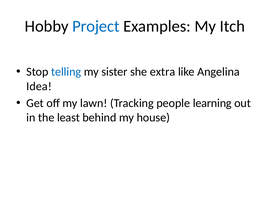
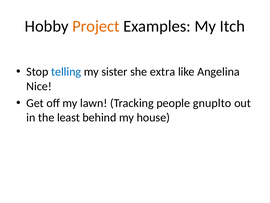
Project colour: blue -> orange (96, 26)
Idea: Idea -> Nice (39, 86)
learning: learning -> gnuplto (212, 103)
